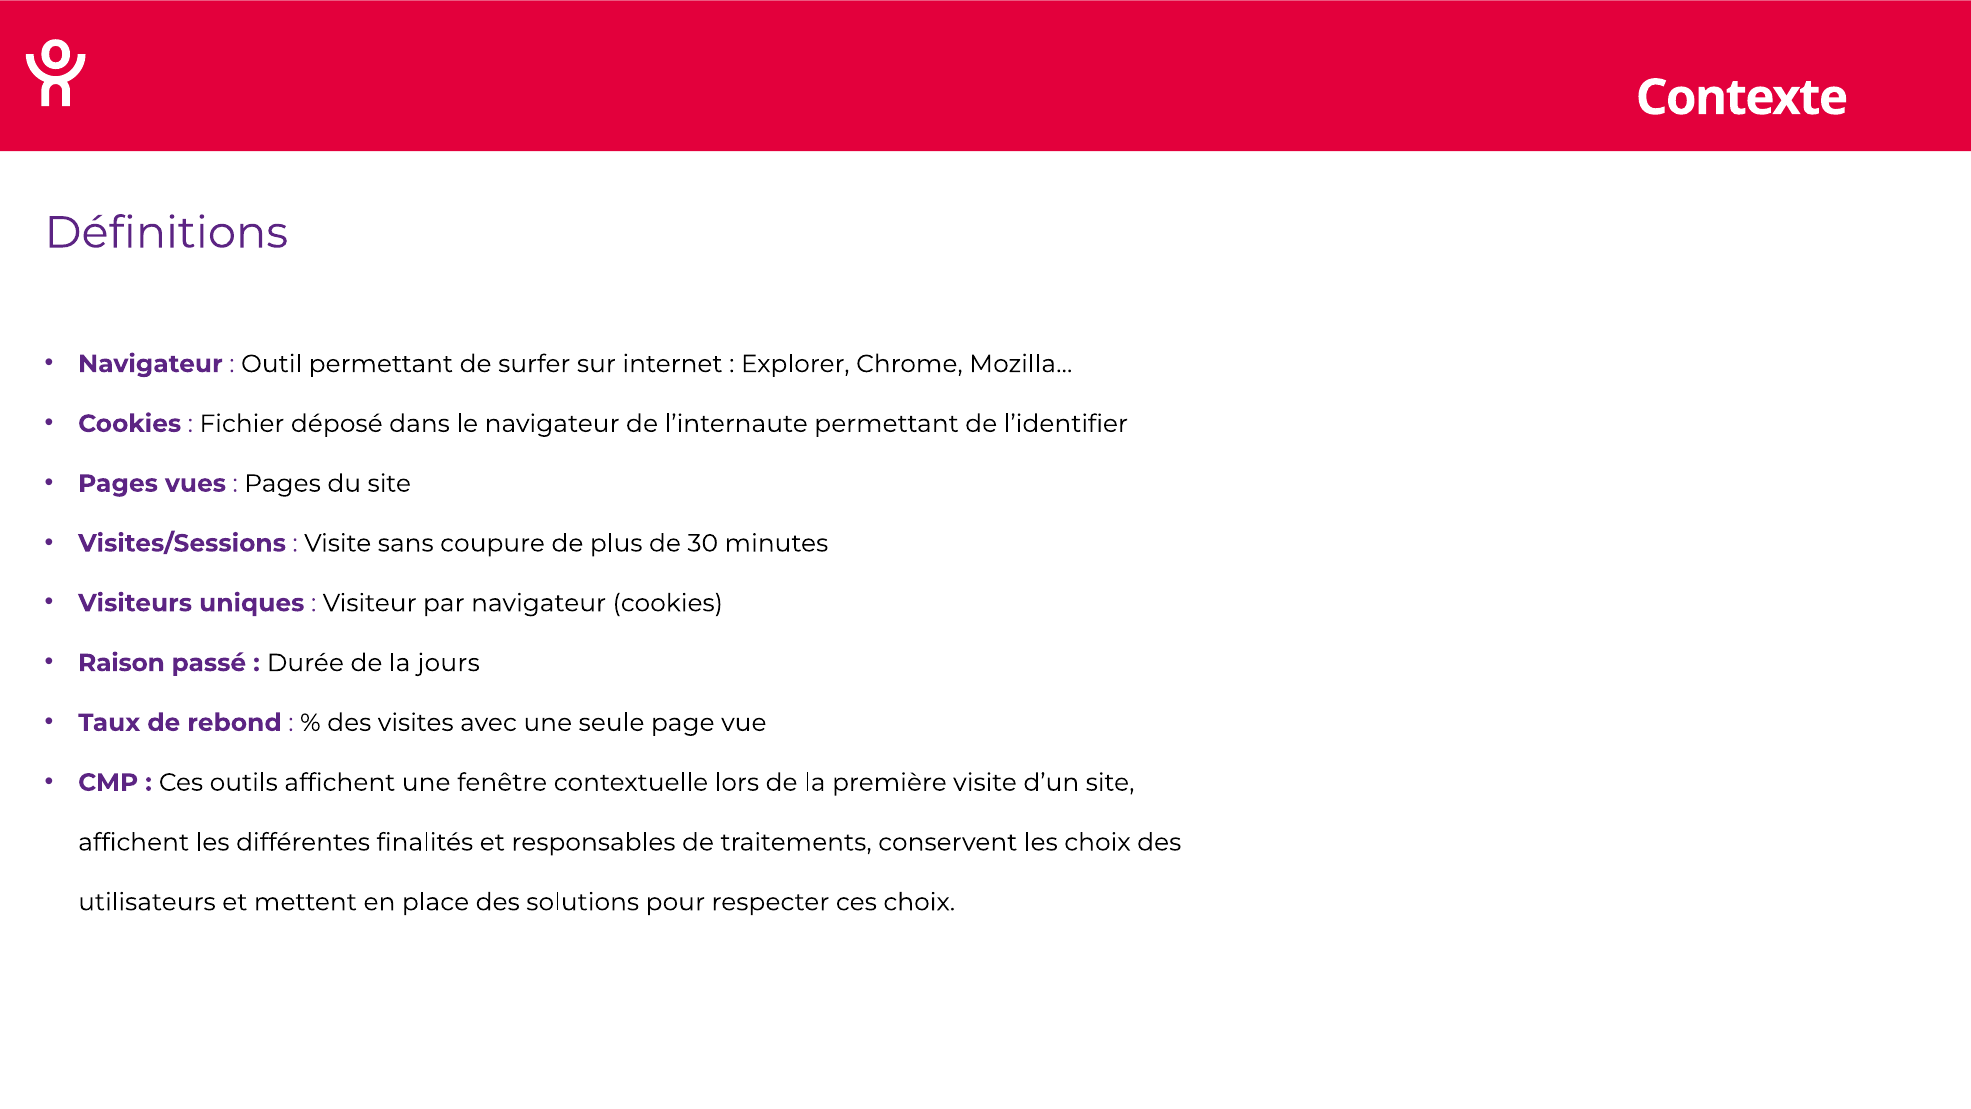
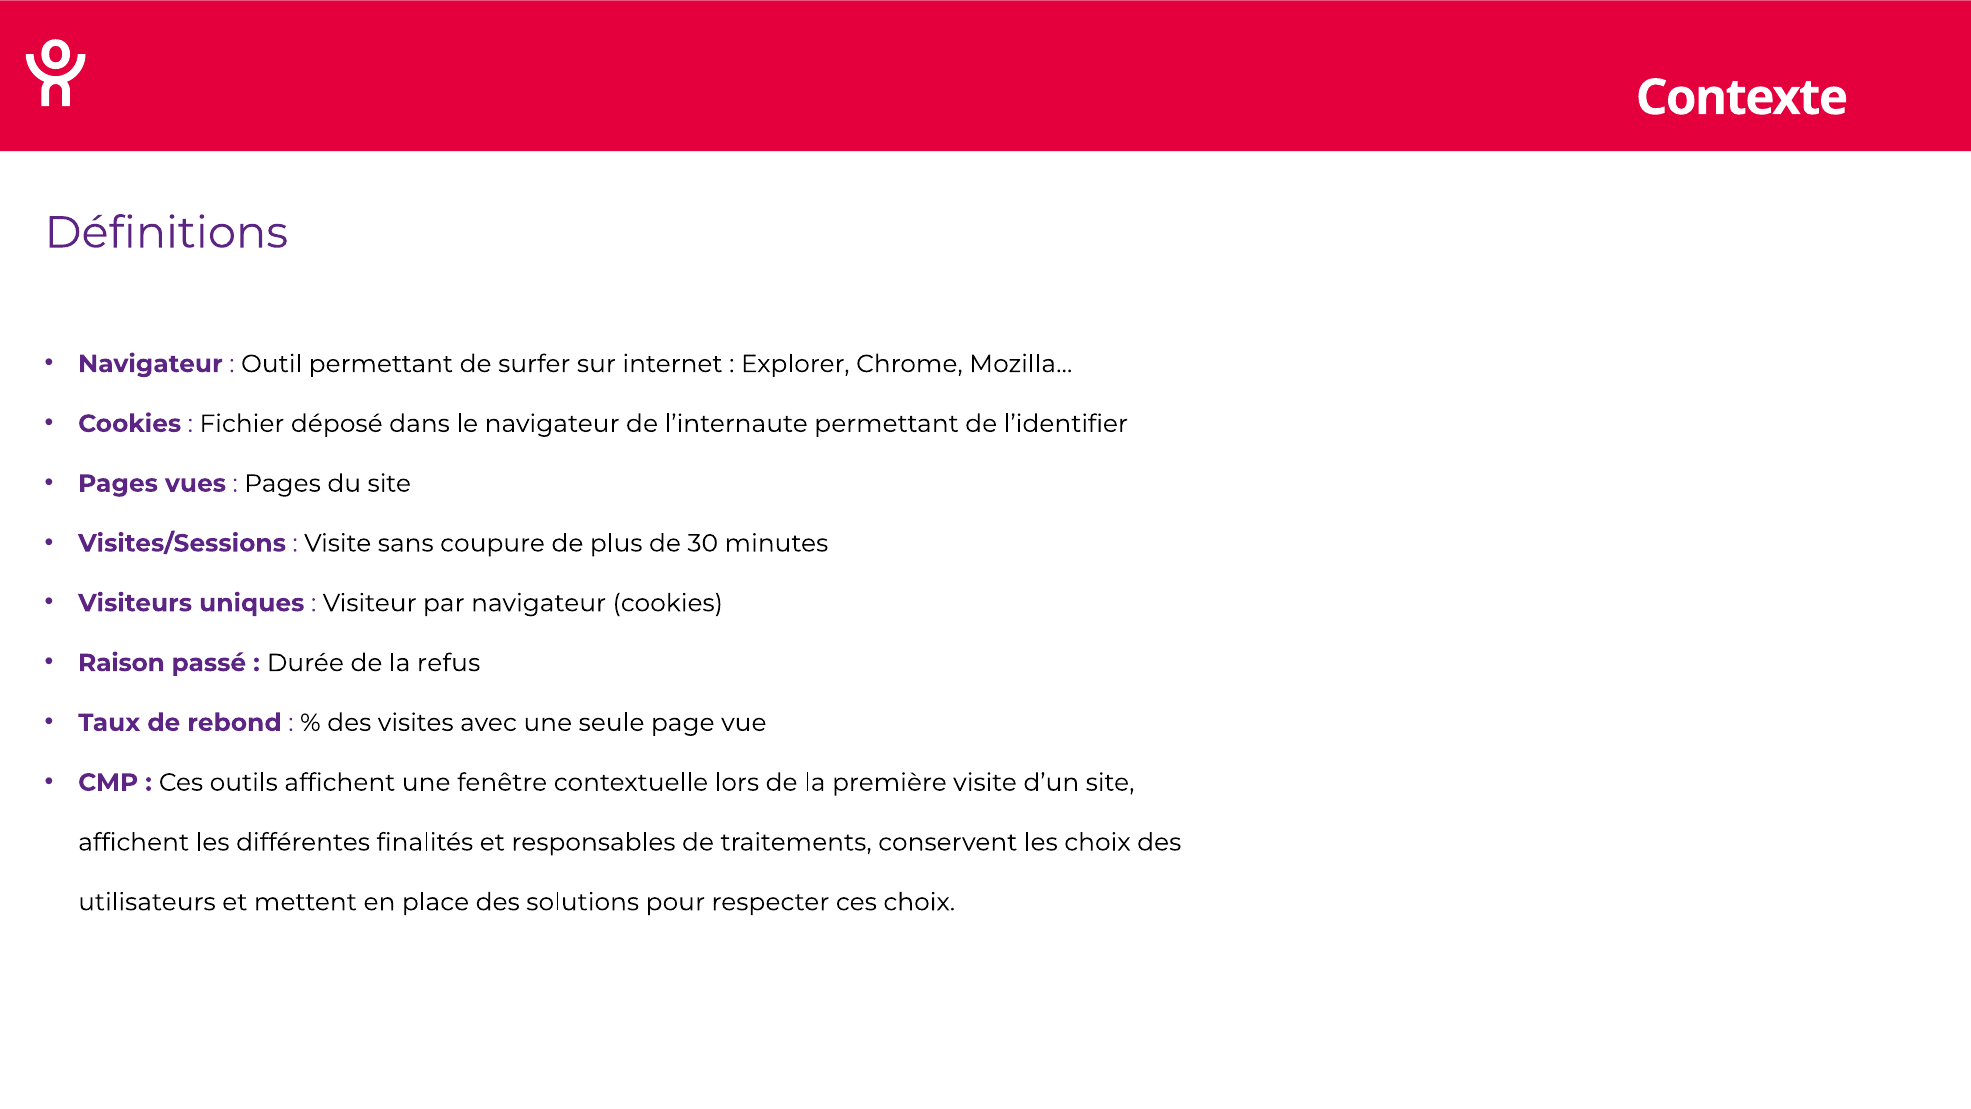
jours: jours -> refus (449, 663)
